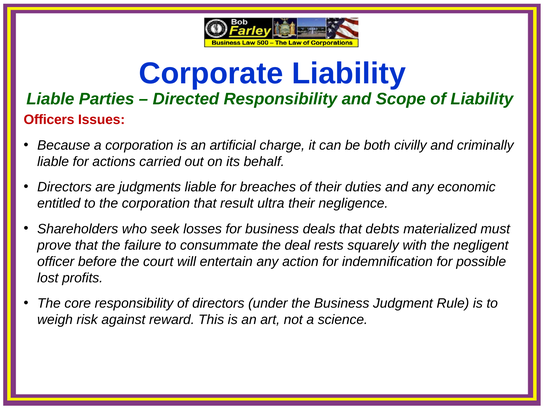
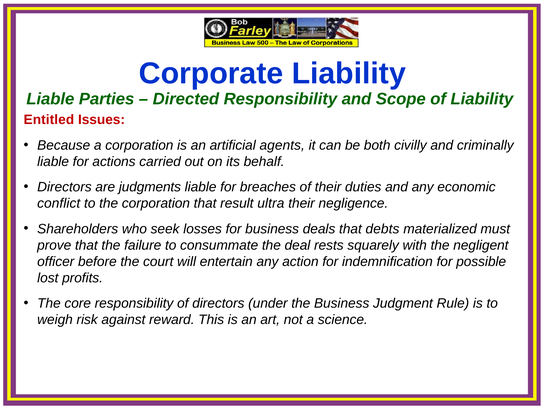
Officers: Officers -> Entitled (49, 120)
charge: charge -> agents (282, 145)
entitled: entitled -> conflict (59, 203)
